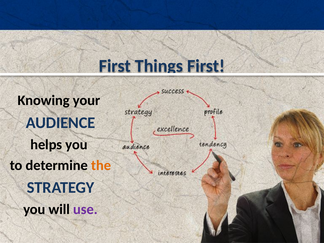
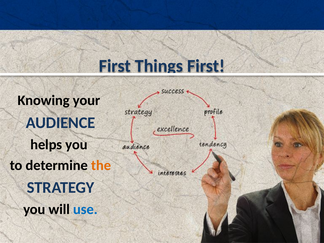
use colour: purple -> blue (86, 209)
